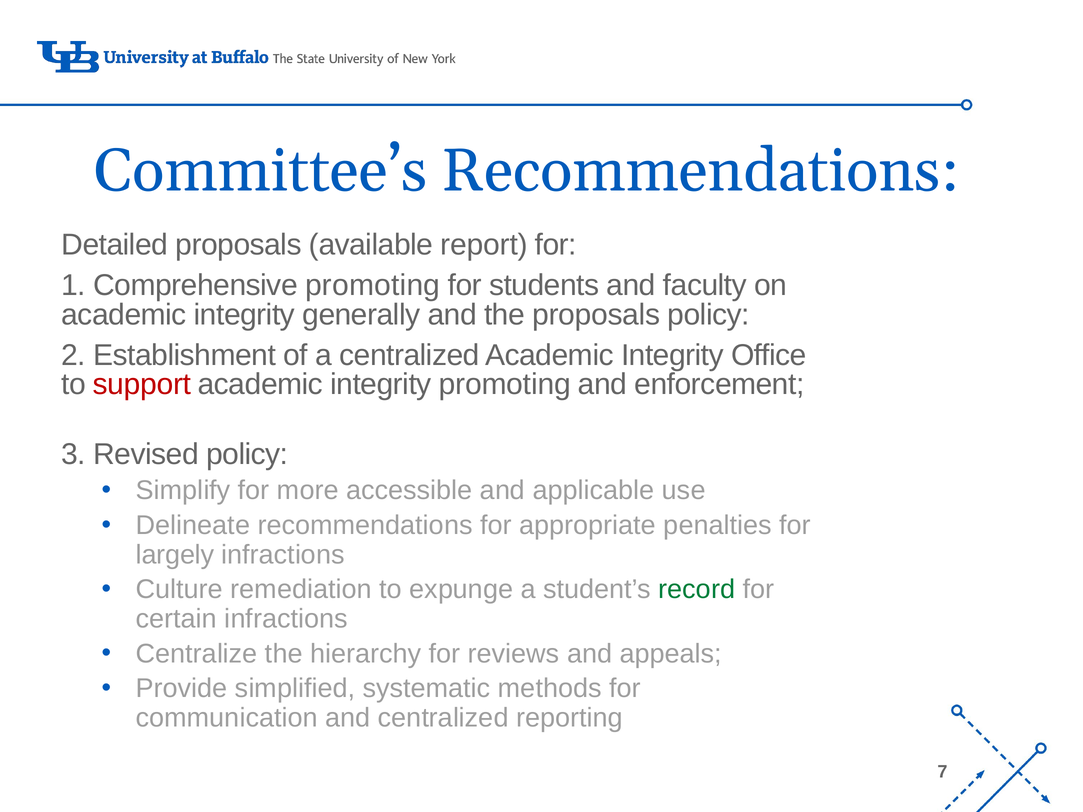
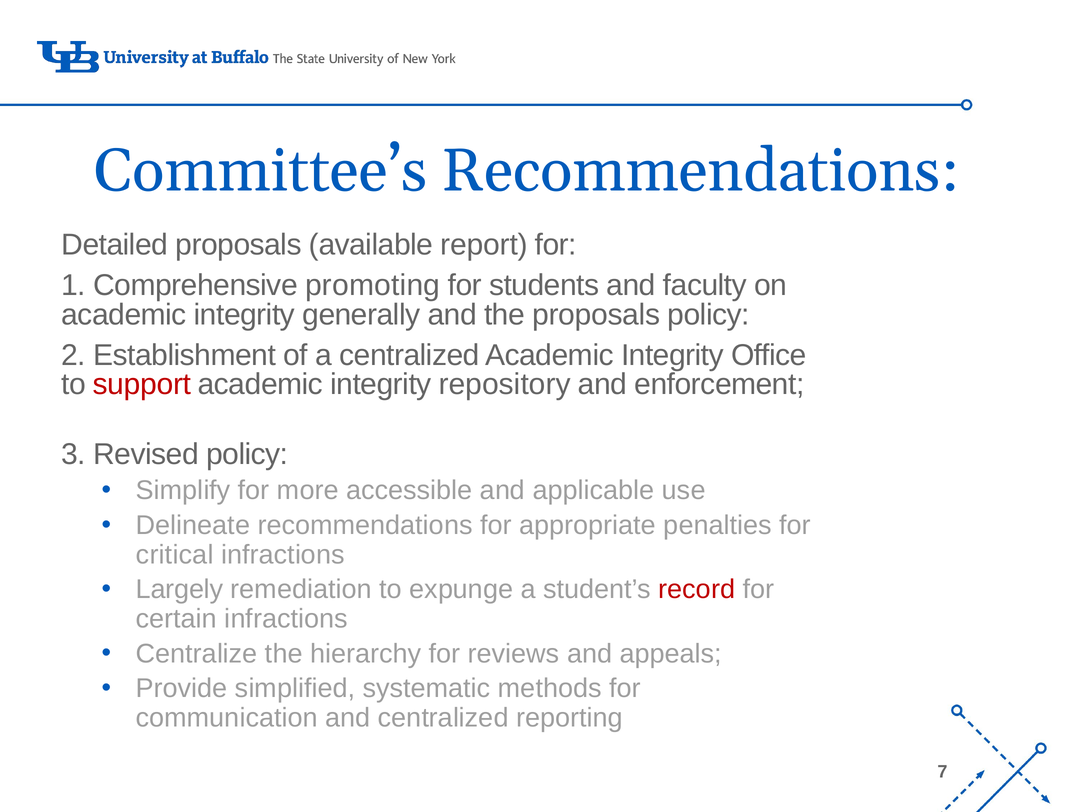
integrity promoting: promoting -> repository (505, 385)
largely: largely -> critical (175, 555)
Culture: Culture -> Largely (180, 590)
record colour: green -> red (697, 590)
